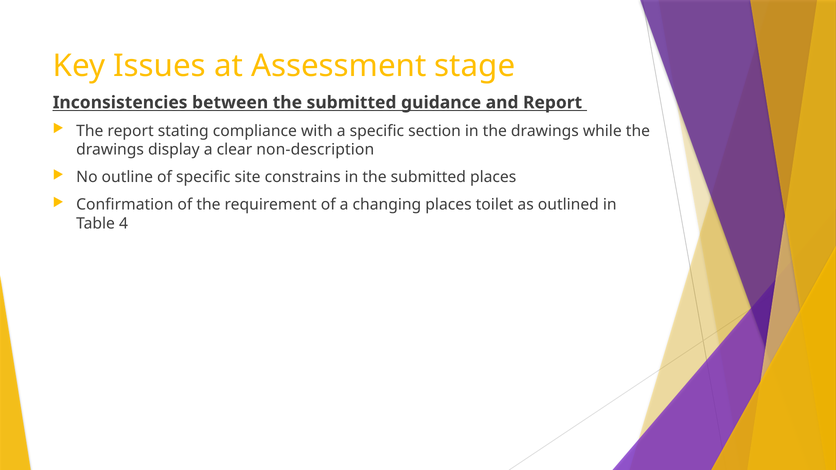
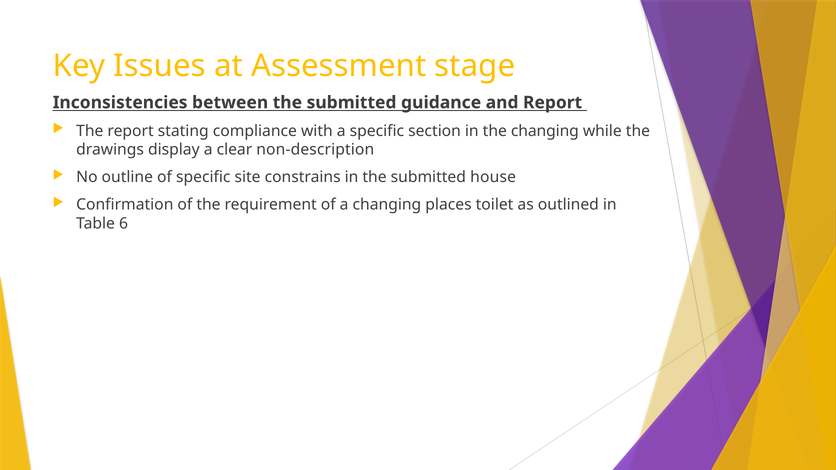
in the drawings: drawings -> changing (545, 131)
submitted places: places -> house (493, 177)
4: 4 -> 6 (124, 224)
